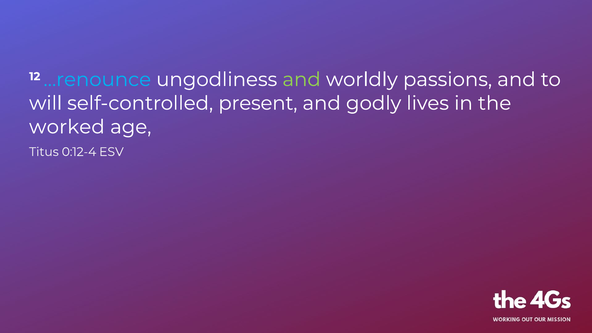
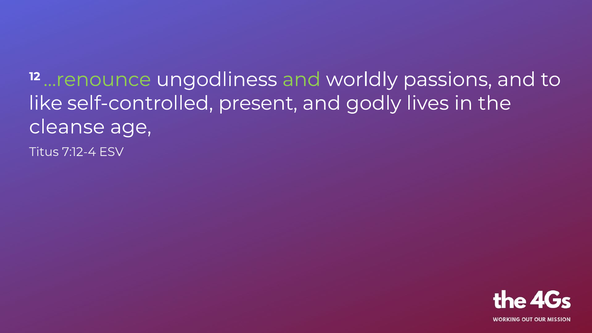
…renounce colour: light blue -> light green (97, 80)
will: will -> like (46, 103)
worked: worked -> cleanse (67, 127)
0:12-4: 0:12-4 -> 7:12-4 (79, 152)
